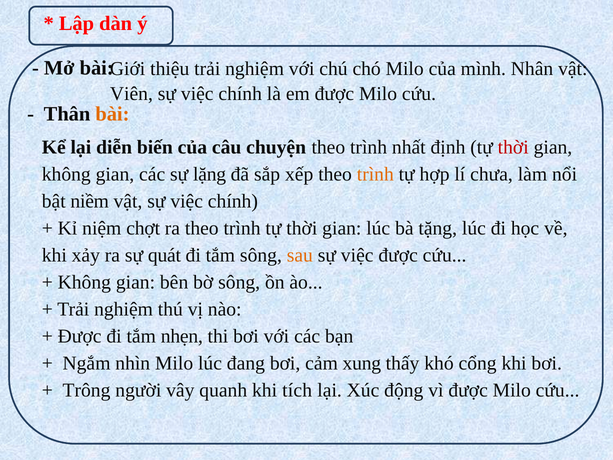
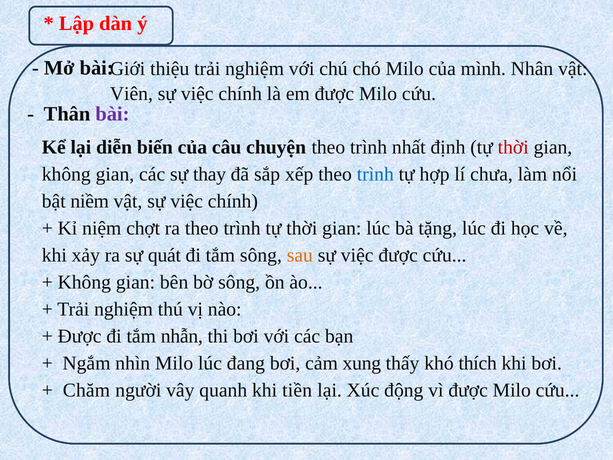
bài colour: orange -> purple (112, 114)
lặng: lặng -> thay (210, 174)
trình colour: orange -> blue (375, 174)
nhẹn: nhẹn -> nhẫn (182, 336)
cổng: cổng -> thích (478, 363)
Trông: Trông -> Chăm (86, 390)
tích: tích -> tiền (297, 390)
